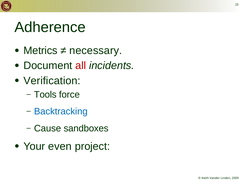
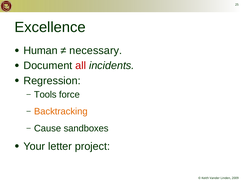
Adherence: Adherence -> Excellence (50, 27)
Metrics: Metrics -> Human (41, 51)
Verification: Verification -> Regression (52, 81)
Backtracking colour: blue -> orange (61, 111)
even: even -> letter (60, 146)
